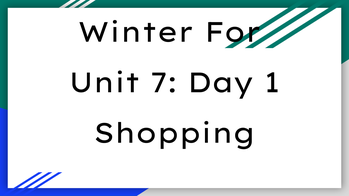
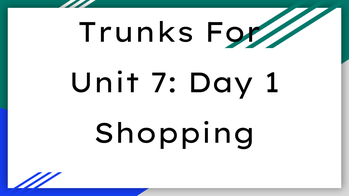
Winter: Winter -> Trunks (136, 33)
